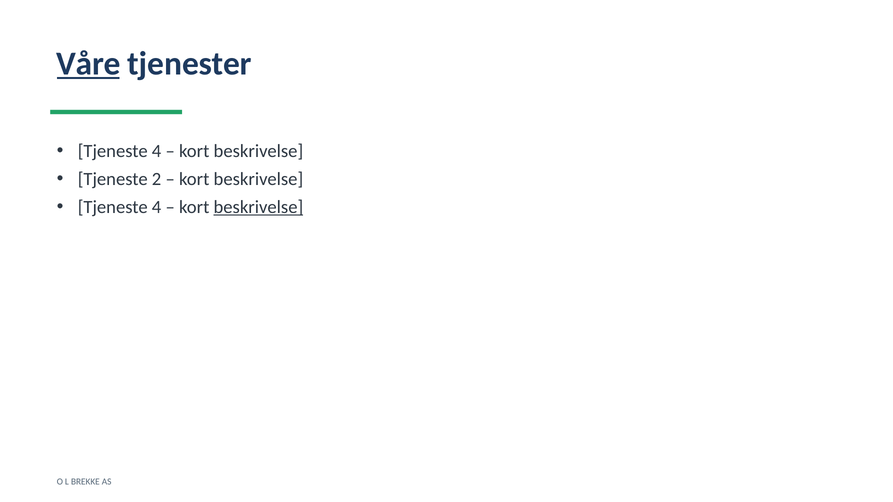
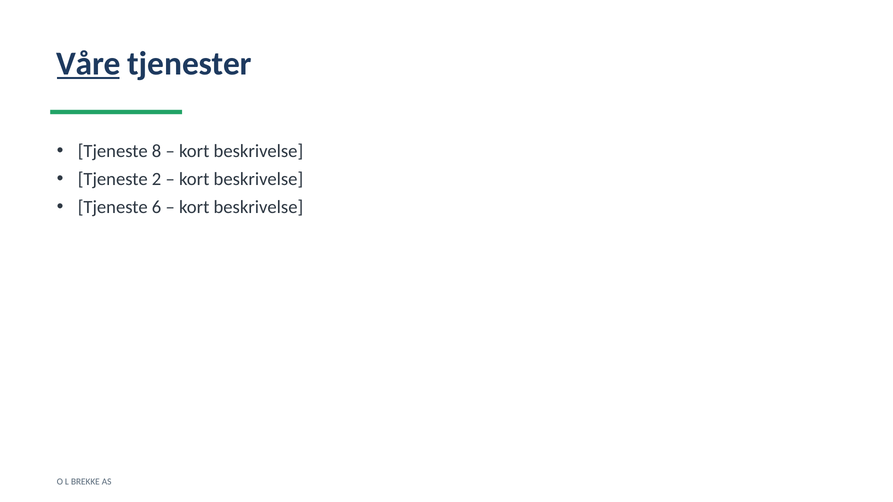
4: 4 -> 8 (157, 151)
4: 4 -> 6 (157, 207)
beskrivelse underline: present -> none (258, 207)
